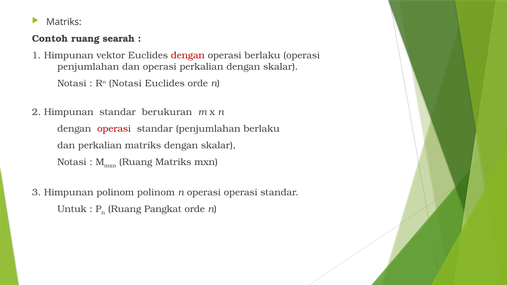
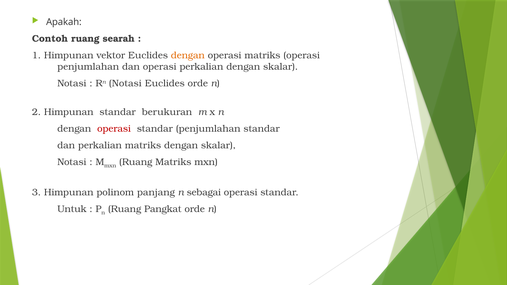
Matriks: Matriks -> Apakah (64, 22)
dengan colour: red -> orange (188, 55)
operasi berlaku: berlaku -> matriks (262, 55)
penjumlahan berlaku: berlaku -> standar (262, 129)
polinom polinom: polinom -> panjang (156, 192)
n operasi: operasi -> sebagai (204, 192)
